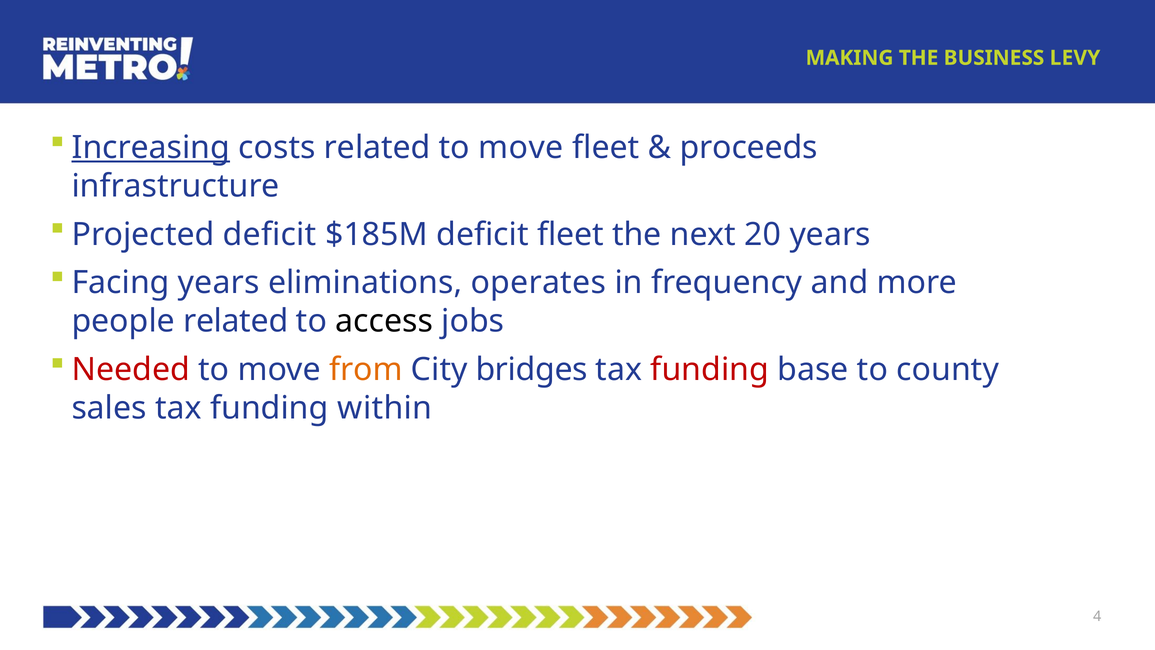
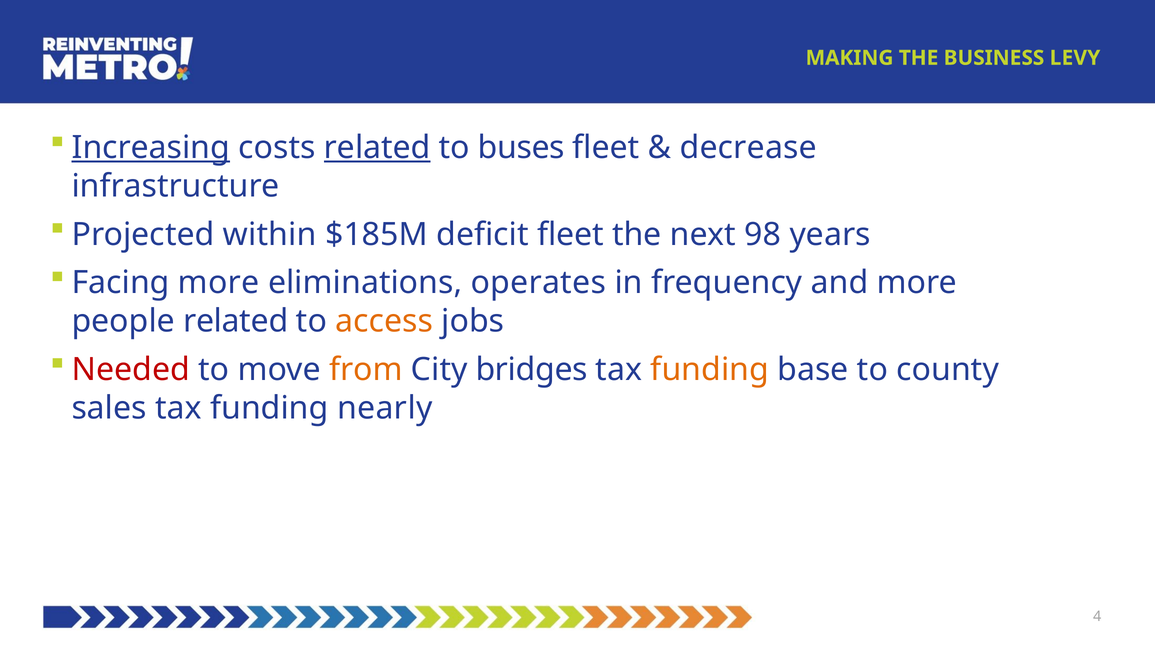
related underline: none -> present (377, 148)
move: move -> buses (521, 148)
proceeds: proceeds -> decrease (748, 148)
Projected deficit: deficit -> within (270, 234)
20: 20 -> 98 (763, 234)
Facing years: years -> more (219, 283)
access colour: black -> orange (384, 321)
funding colour: red -> orange (710, 369)
within: within -> nearly (385, 408)
